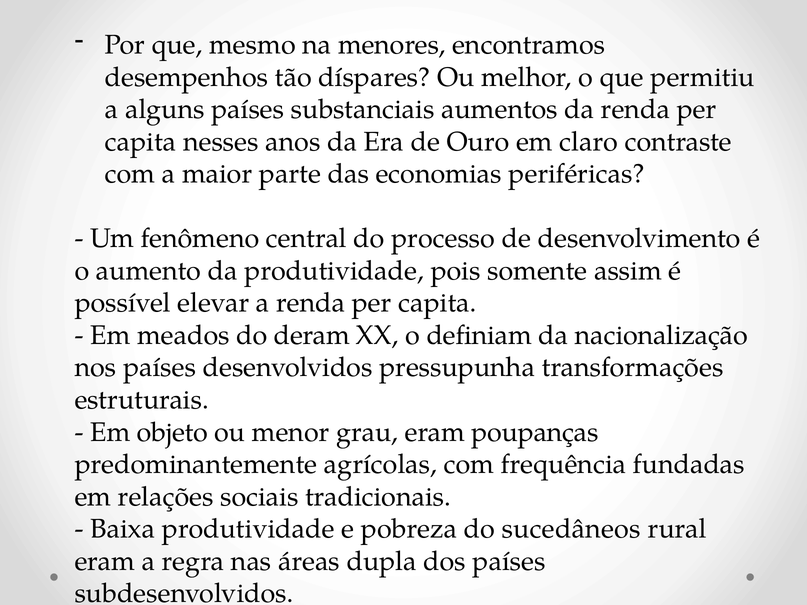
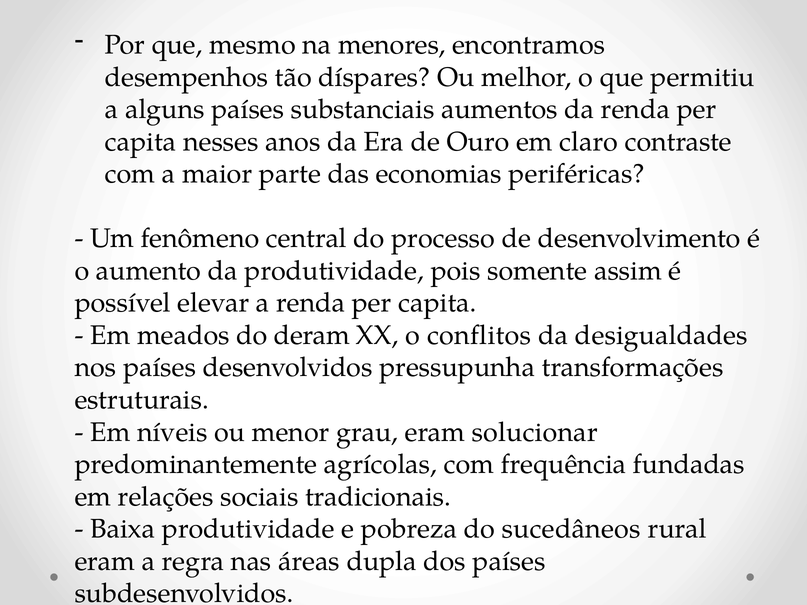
definiam: definiam -> conflitos (479, 335)
nacionalização: nacionalização -> desigualdades (661, 335)
objeto: objeto -> níveis (172, 432)
poupanças: poupanças -> solucionar (535, 432)
